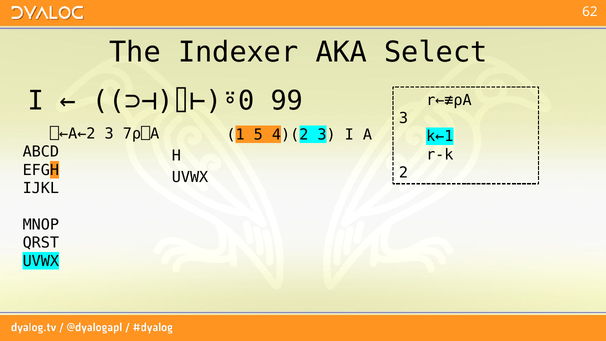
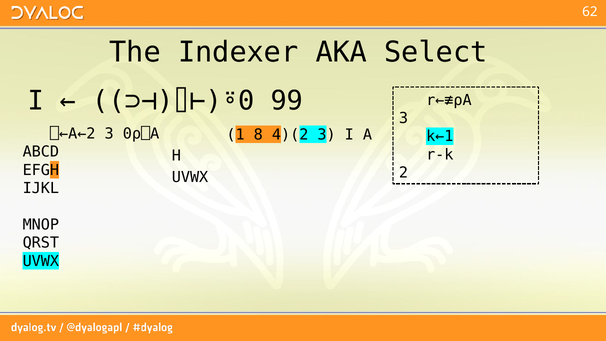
7⍴⎕A: 7⍴⎕A -> 0⍴⎕A (141, 134)
5: 5 -> 8 (258, 135)
